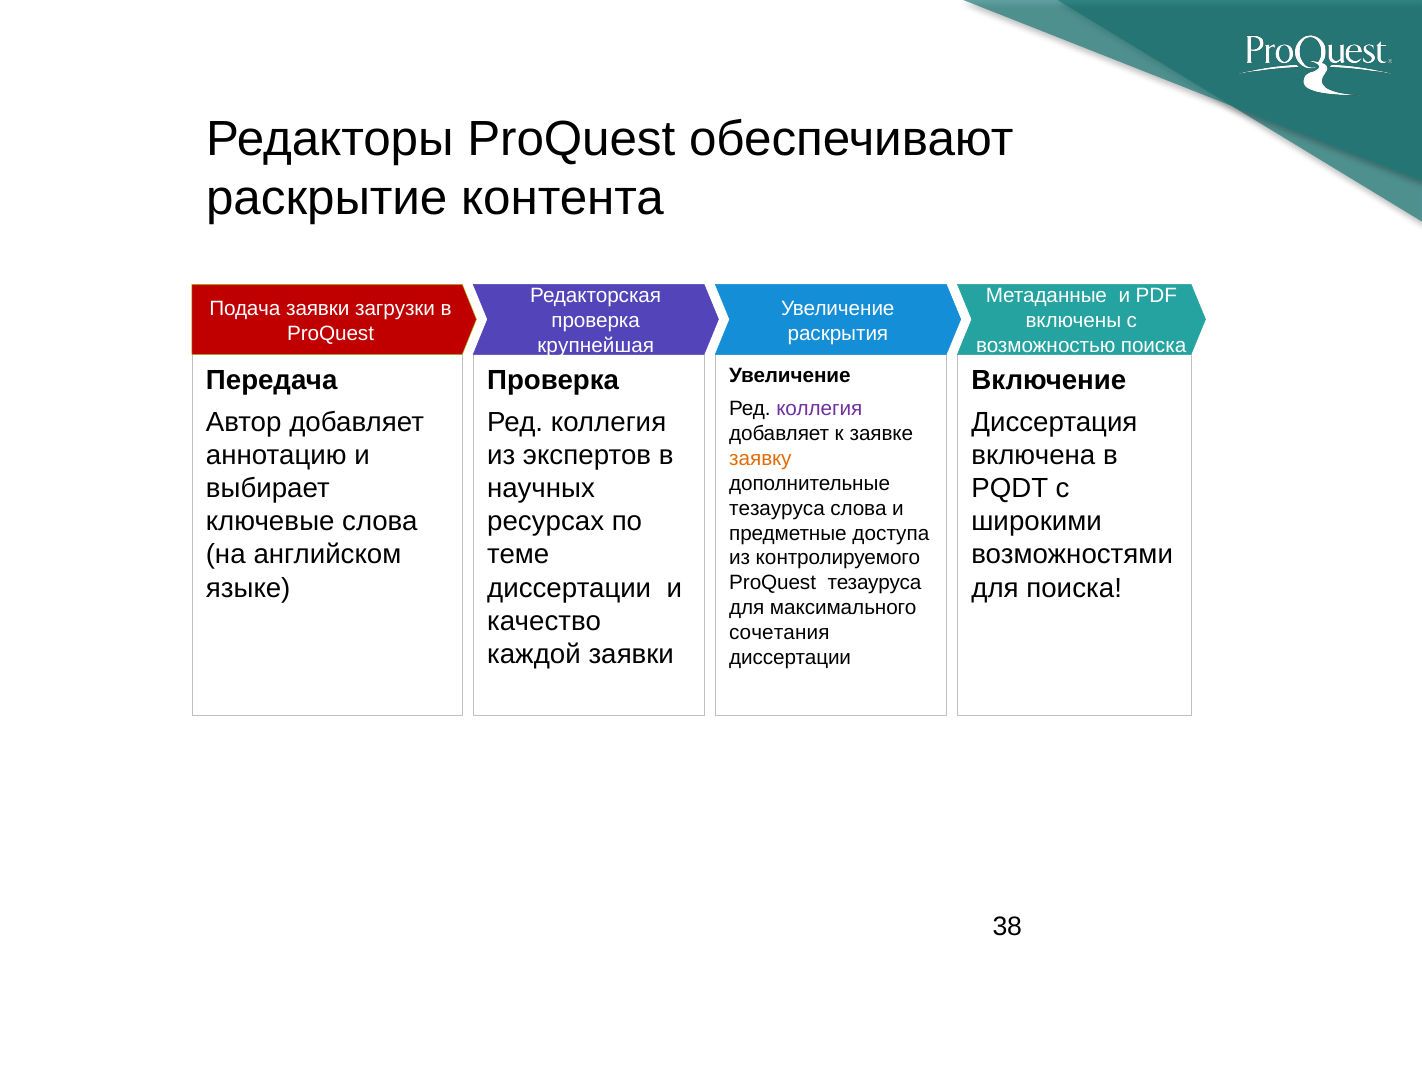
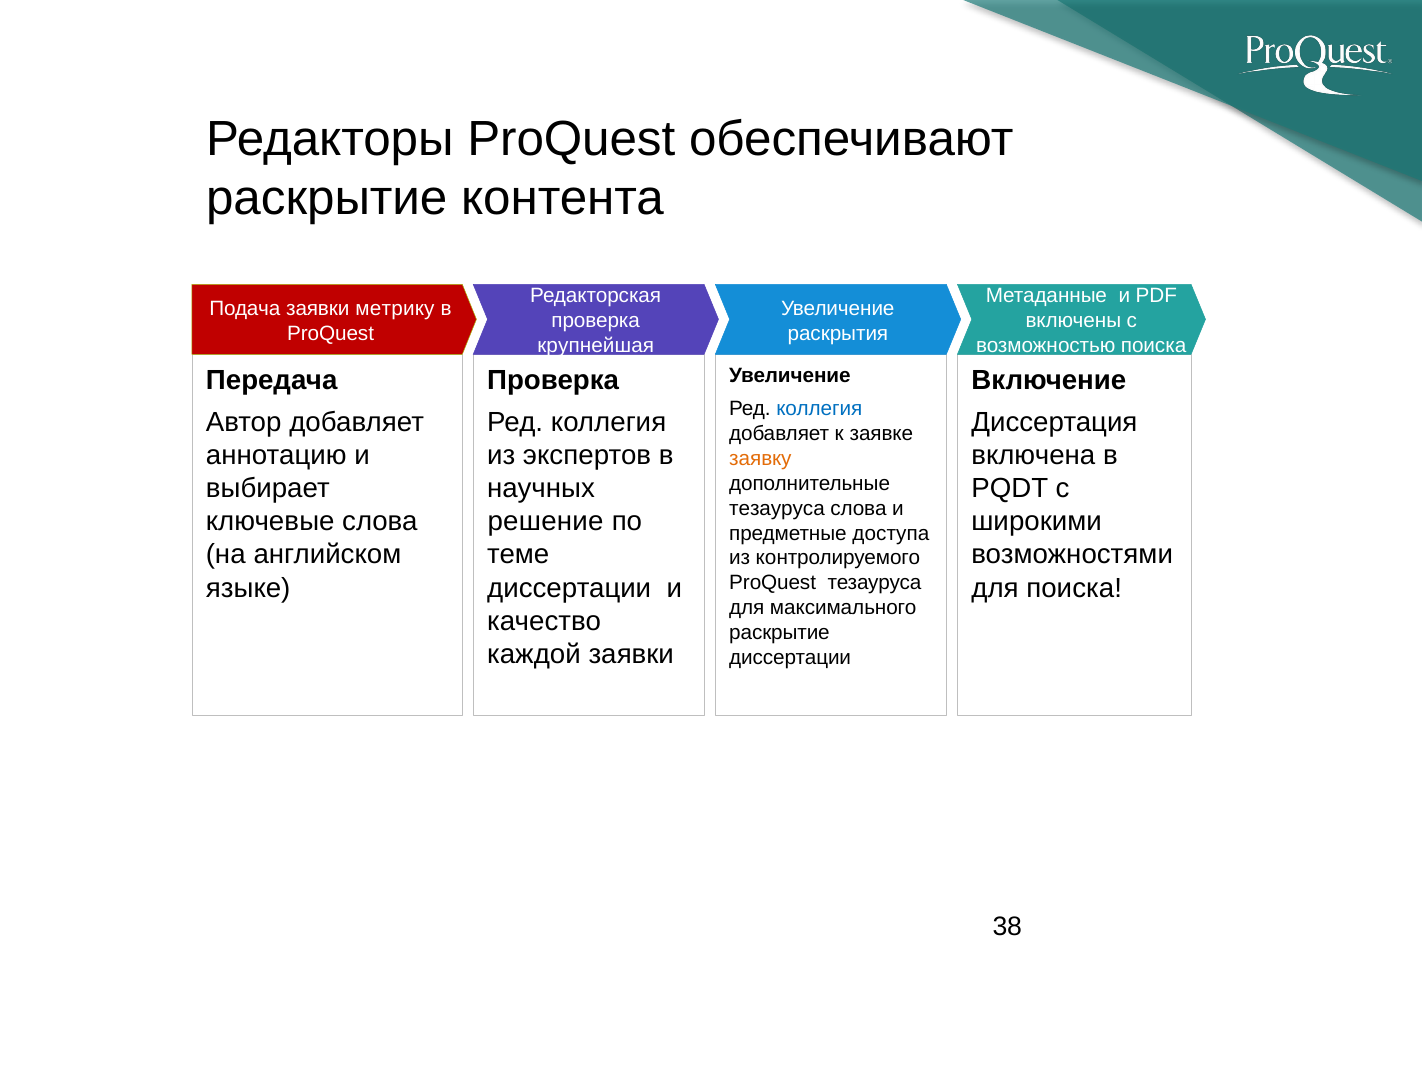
загрузки: загрузки -> метрику (395, 308)
коллегия colour: purple -> blue (819, 409)
ресурсах: ресурсах -> решение (546, 522)
сочетания: сочетания -> раскрытие (779, 633)
